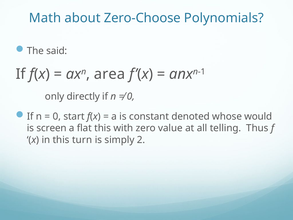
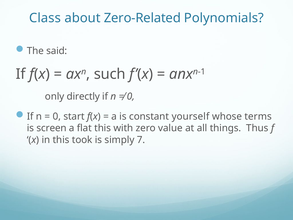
Math: Math -> Class (45, 18)
Zero-Choose: Zero-Choose -> Zero-Related (142, 18)
area: area -> such (110, 74)
denoted: denoted -> yourself (191, 116)
would: would -> terms (258, 116)
telling: telling -> things (225, 128)
turn: turn -> took (82, 140)
2: 2 -> 7 (141, 140)
